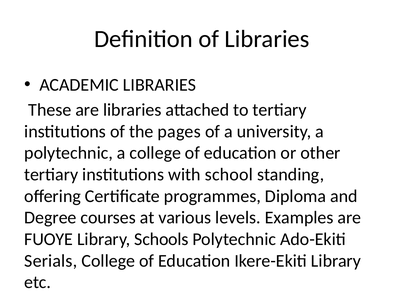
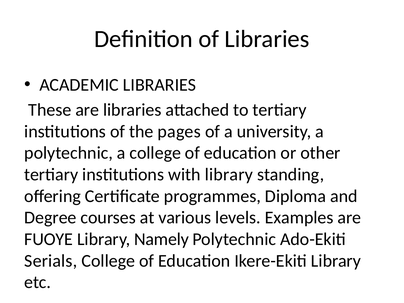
with school: school -> library (229, 175)
Schools: Schools -> Namely (161, 239)
